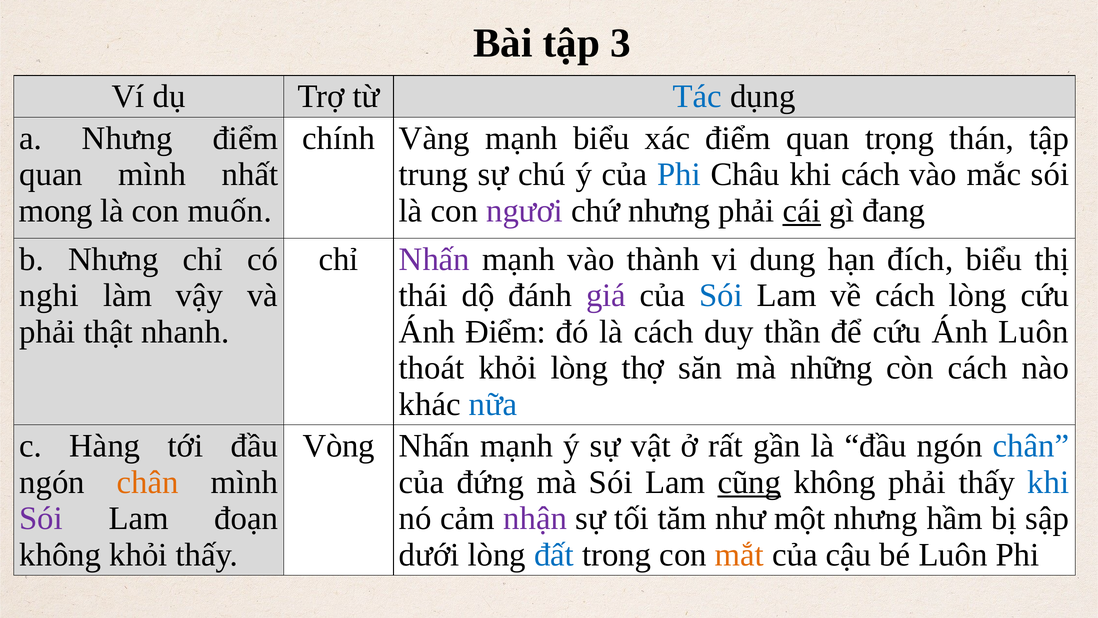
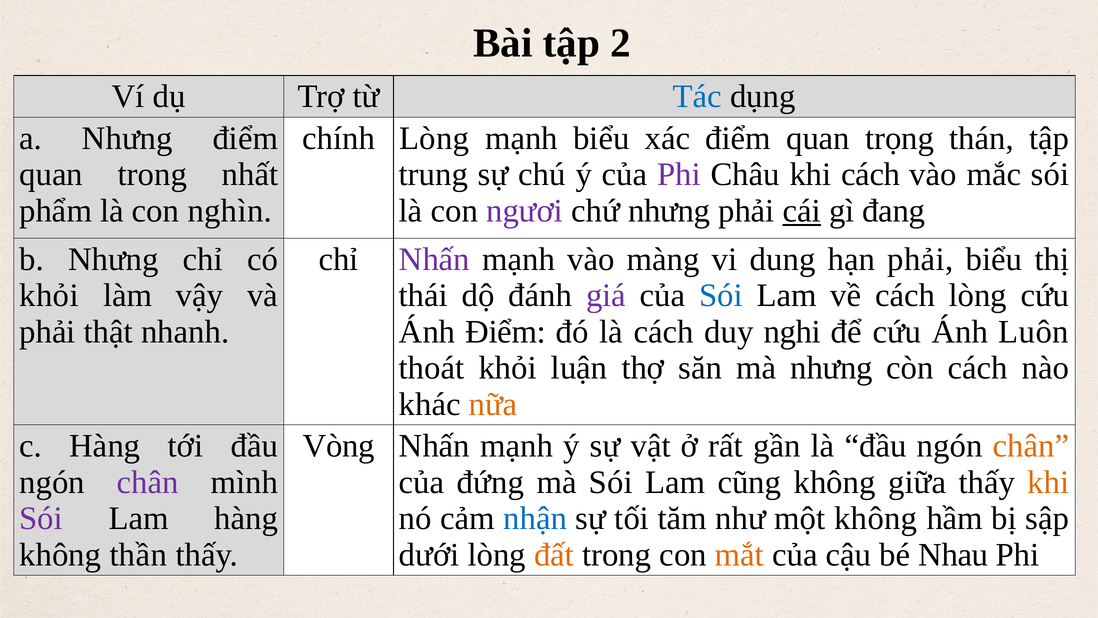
3: 3 -> 2 (621, 43)
chính Vàng: Vàng -> Lòng (434, 138)
quan mình: mình -> trong (152, 175)
Phi colour: blue -> purple (679, 175)
mong: mong -> phẩm (56, 211)
muốn: muốn -> nghìn (230, 211)
thành: thành -> màng (663, 259)
hạn đích: đích -> phải (920, 259)
nghi: nghi -> khỏi (49, 295)
thần: thần -> nghi (792, 332)
khỏi lòng: lòng -> luận (579, 368)
mà những: những -> nhưng (832, 368)
nữa colour: blue -> orange (493, 404)
chân colour: blue -> orange (1031, 446)
chân colour: orange -> purple (148, 482)
cũng underline: present -> none (749, 482)
không phải: phải -> giữa (917, 482)
khi colour: blue -> orange (1048, 482)
Lam đoạn: đoạn -> hàng (246, 518)
nhận colour: purple -> blue (535, 518)
một nhưng: nhưng -> không (876, 518)
không khỏi: khỏi -> thần (138, 554)
đất colour: blue -> orange (554, 554)
bé Luôn: Luôn -> Nhau (953, 554)
